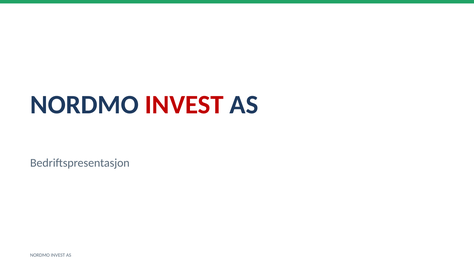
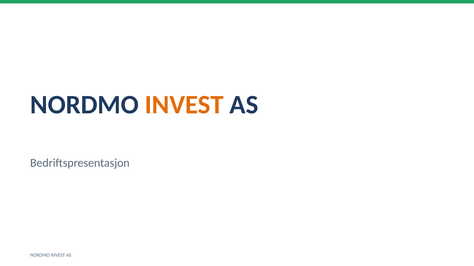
INVEST colour: red -> orange (184, 105)
